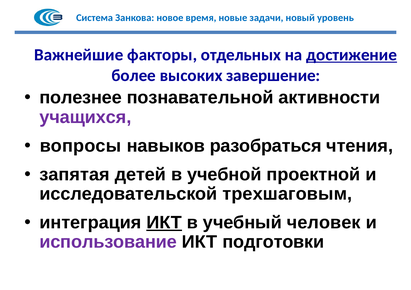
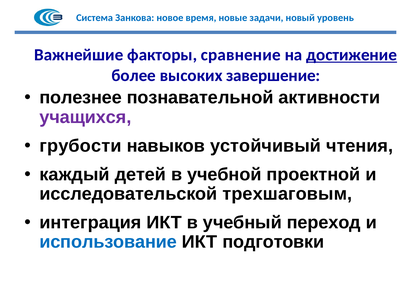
отдельных: отдельных -> сравнение (241, 55)
вопросы: вопросы -> грубости (80, 146)
разобраться: разобраться -> устойчивый (266, 146)
запятая: запятая -> каждый (75, 175)
ИКТ underline: present -> none (164, 223)
человек: человек -> переход (324, 223)
использование colour: purple -> blue (108, 243)
